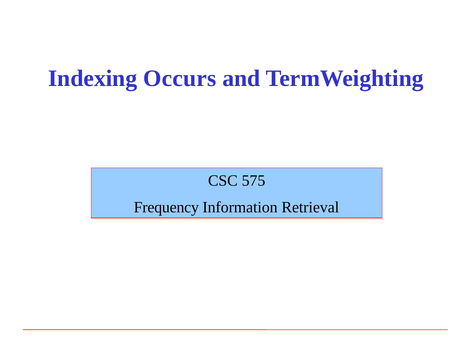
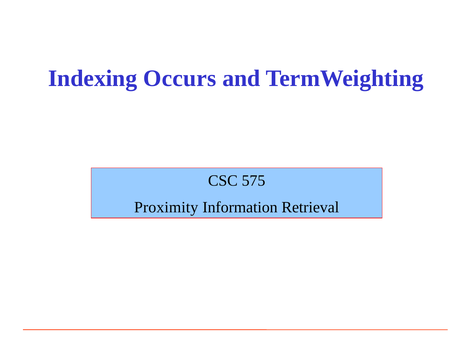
Frequency: Frequency -> Proximity (166, 207)
